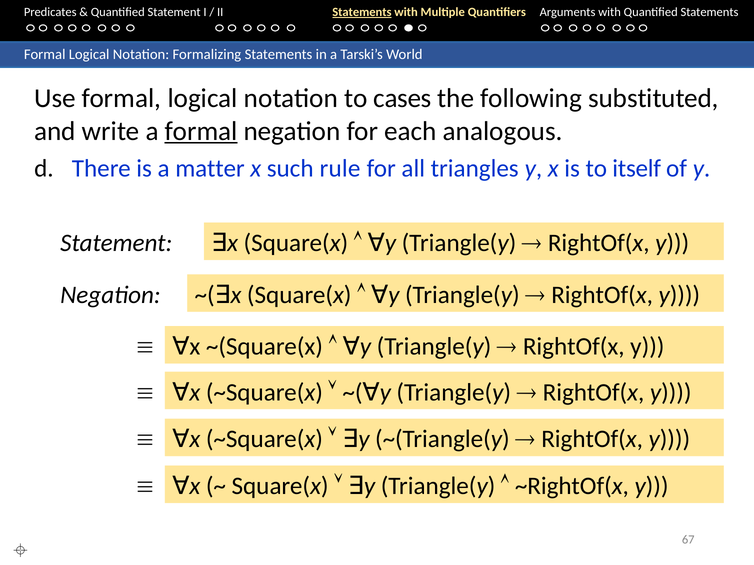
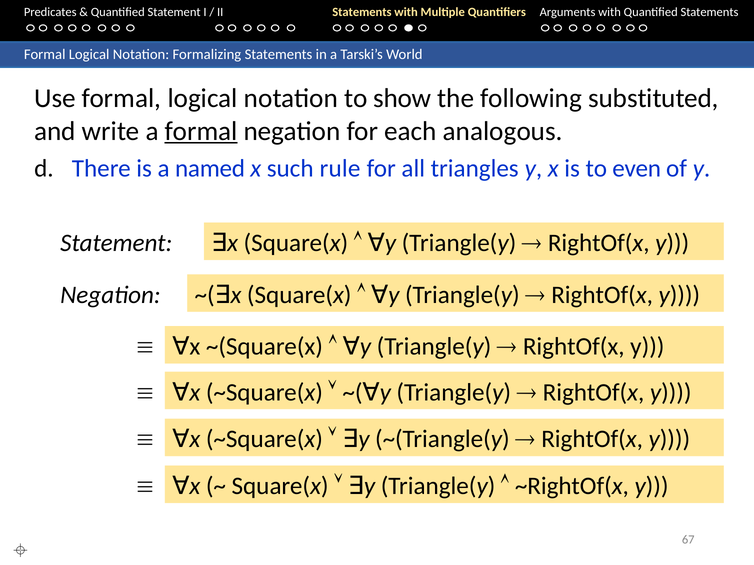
Statements underline: present -> none (362, 12)
cases: cases -> show (402, 99)
matter: matter -> named (210, 169)
itself: itself -> even (637, 169)
